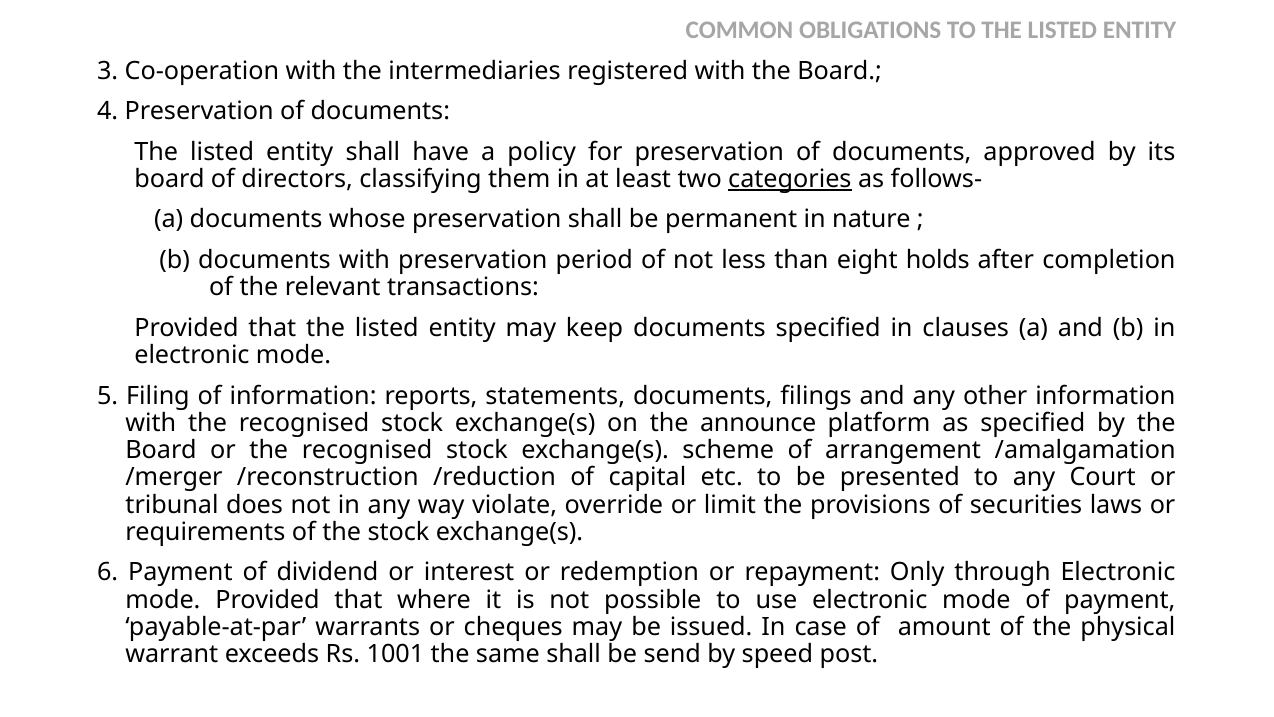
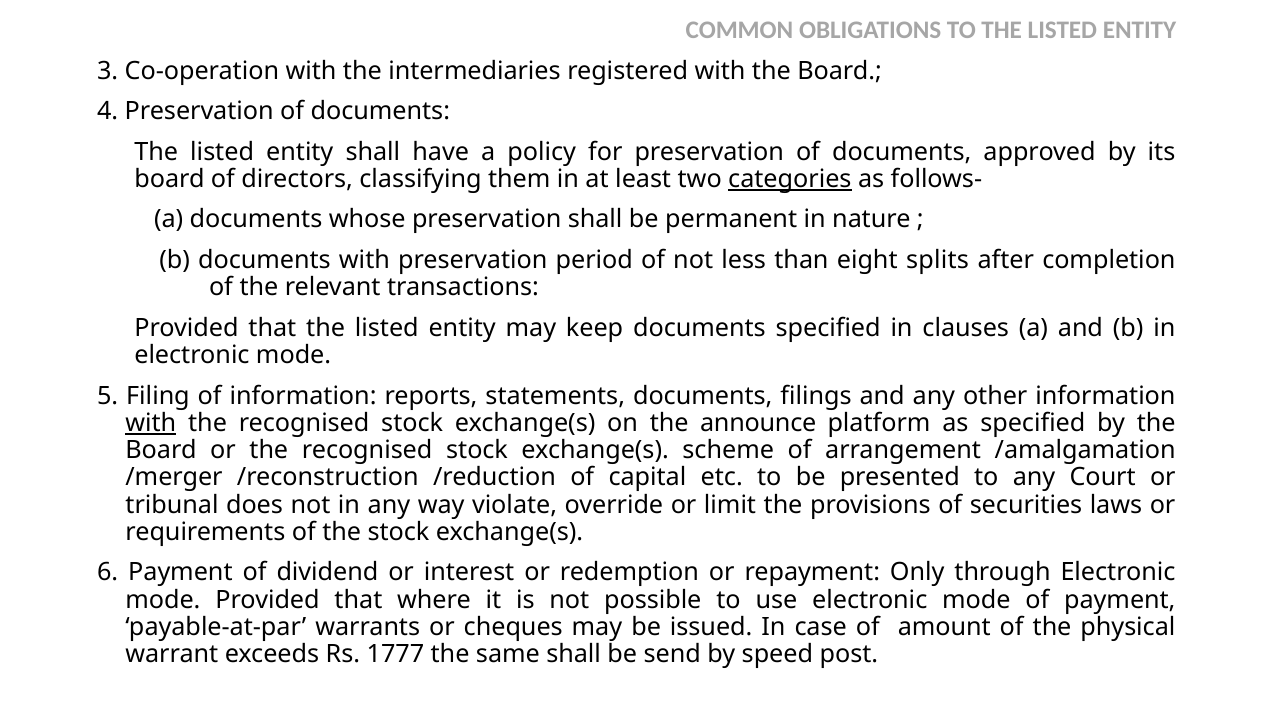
holds: holds -> splits (938, 260)
with underline: none -> present (151, 423)
1001: 1001 -> 1777 (395, 654)
